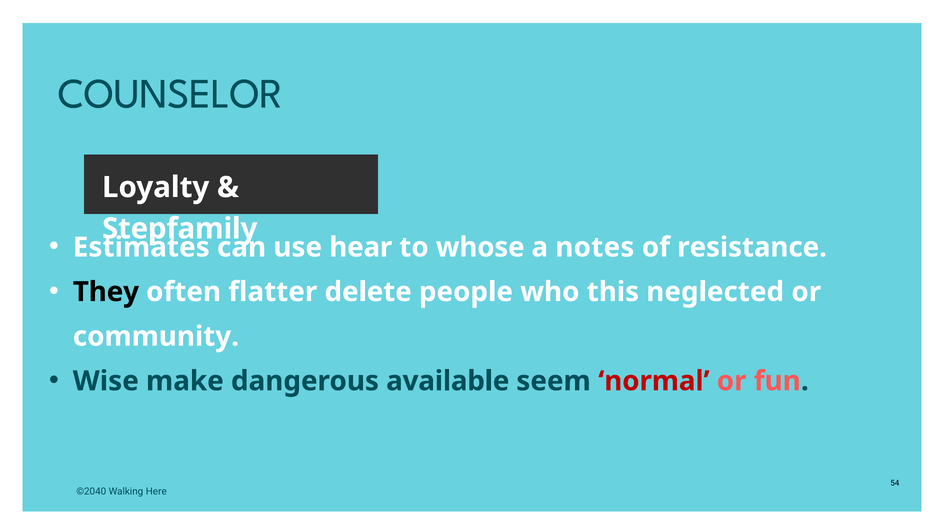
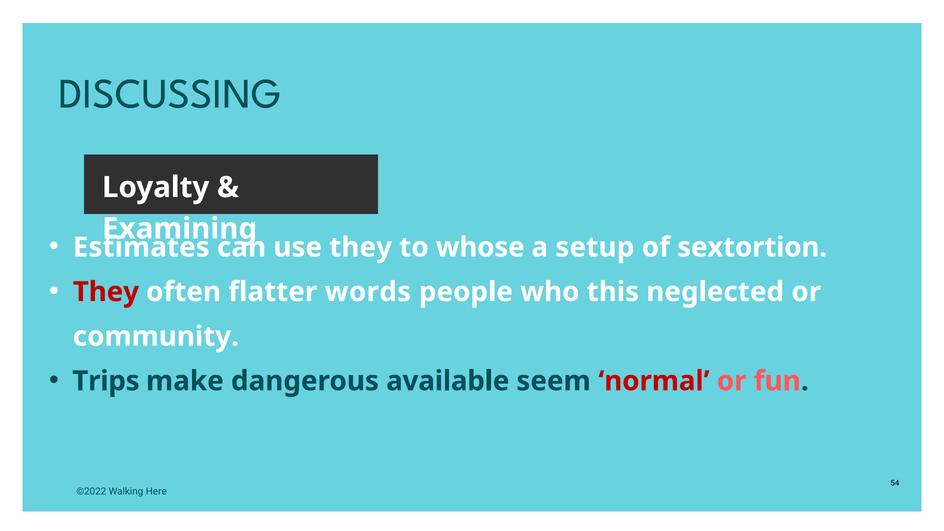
COUNSELOR: COUNSELOR -> DISCUSSING (170, 94)
Stepfamily: Stepfamily -> Examining (180, 229)
use hear: hear -> they (361, 247)
notes: notes -> setup (595, 247)
resistance: resistance -> sextortion (752, 247)
They colour: black -> red (106, 292)
delete: delete -> words (368, 292)
Wise: Wise -> Trips (106, 381)
©2040: ©2040 -> ©2022 (91, 491)
